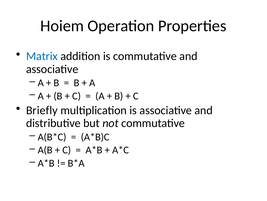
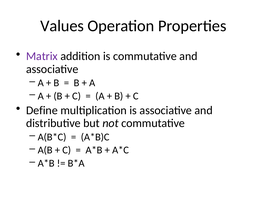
Hoiem: Hoiem -> Values (62, 26)
Matrix colour: blue -> purple (42, 56)
Briefly: Briefly -> Define (42, 110)
